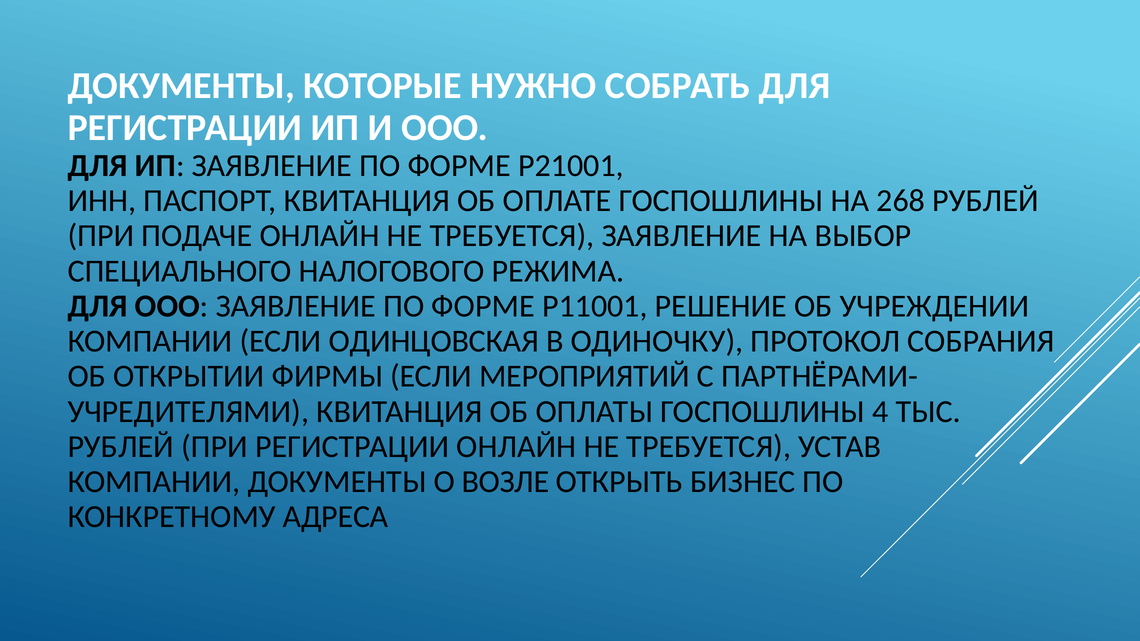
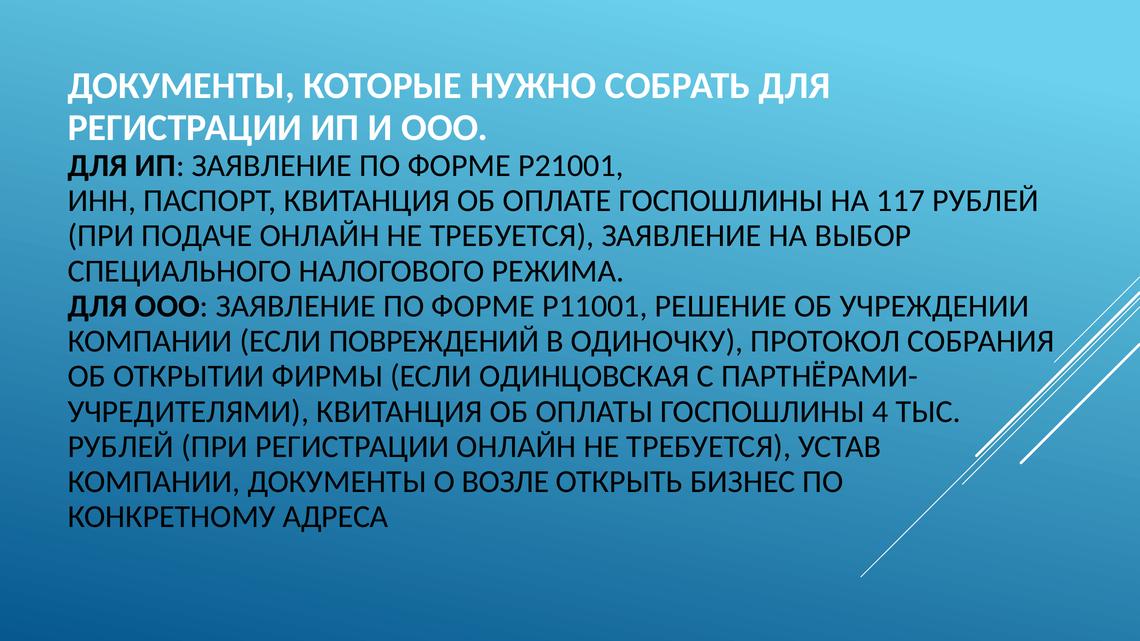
268: 268 -> 117 (901, 201)
ОДИНЦОВСКАЯ: ОДИНЦОВСКАЯ -> ПОВРЕЖДЕНИЙ (434, 341)
МЕРОПРИЯТИЙ: МЕРОПРИЯТИЙ -> ОДИНЦОВСКАЯ (584, 377)
